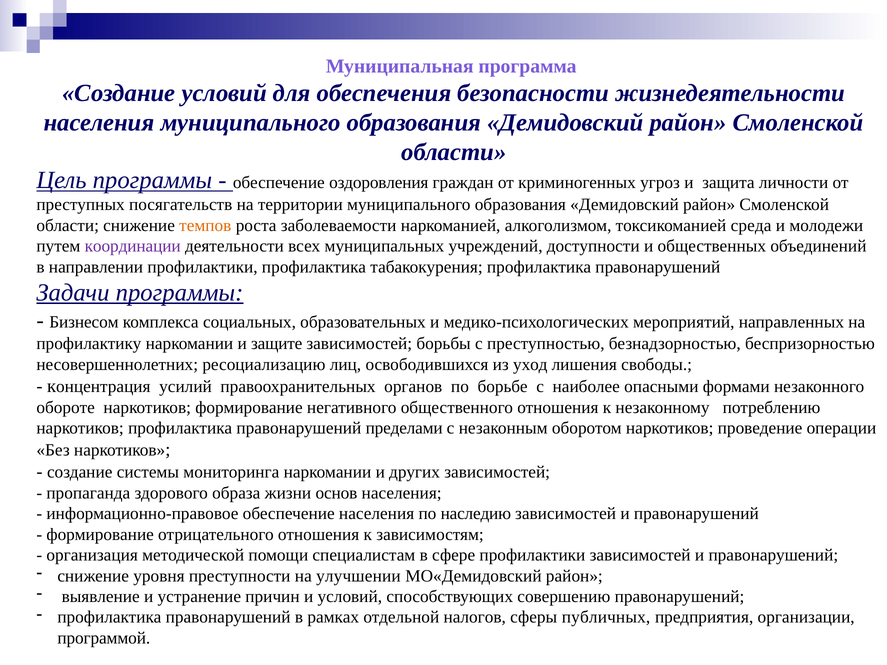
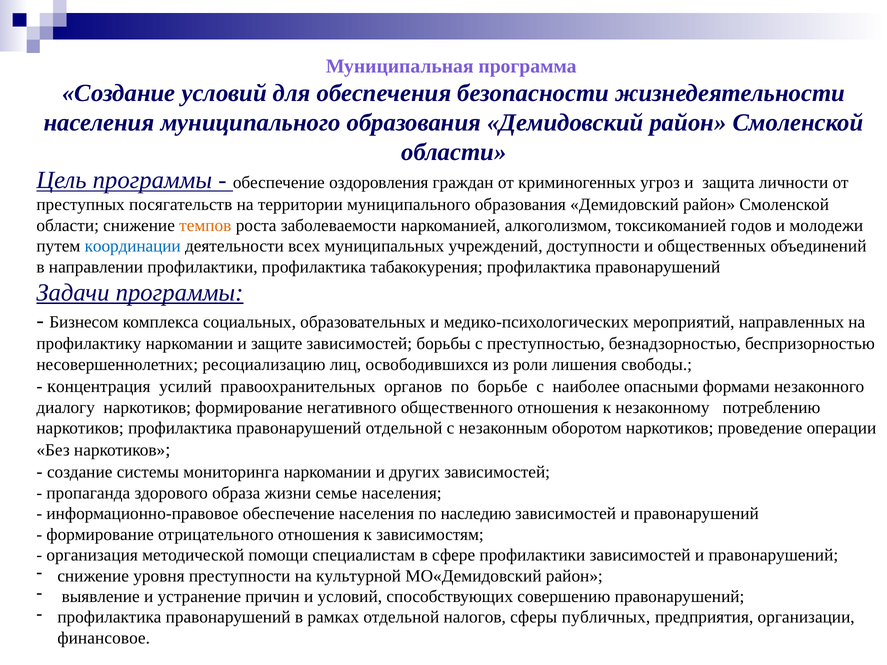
среда: среда -> годов (751, 226)
координации colour: purple -> blue (133, 246)
уход: уход -> роли (530, 365)
обороте: обороте -> диалогу (66, 407)
правонарушений пределами: пределами -> отдельной (404, 428)
основ: основ -> семье (336, 493)
улучшении: улучшении -> культурной (359, 576)
программой: программой -> финансовое (104, 638)
